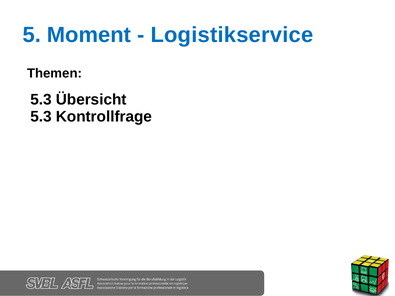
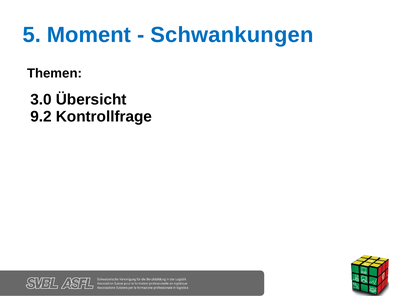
Logistikservice: Logistikservice -> Schwankungen (232, 35)
5.3: 5.3 -> 3.0 (41, 100)
5.3: 5.3 -> 9.2 (41, 117)
